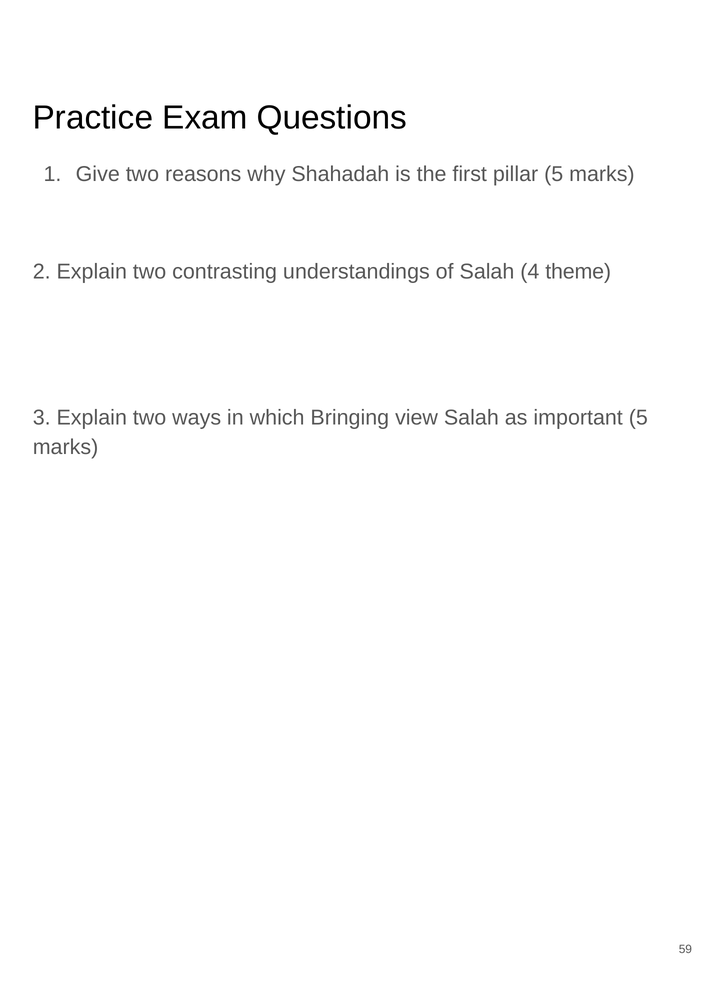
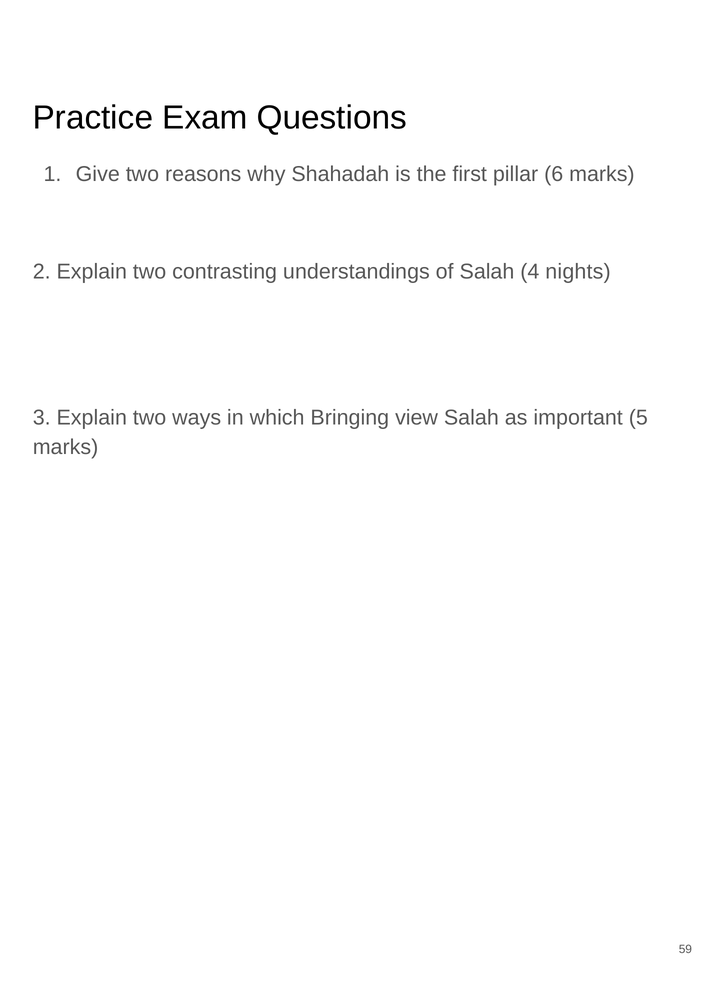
pillar 5: 5 -> 6 (554, 174)
theme: theme -> nights (578, 271)
